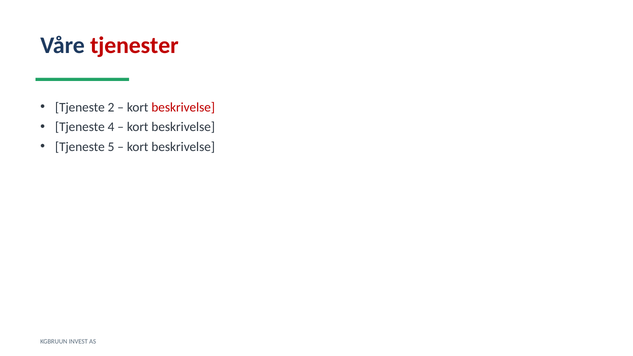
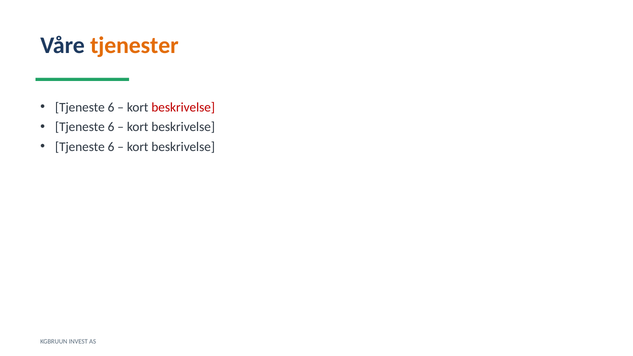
tjenester colour: red -> orange (134, 45)
2: 2 -> 6 (111, 107)
4: 4 -> 6 (111, 127)
5: 5 -> 6 (111, 147)
